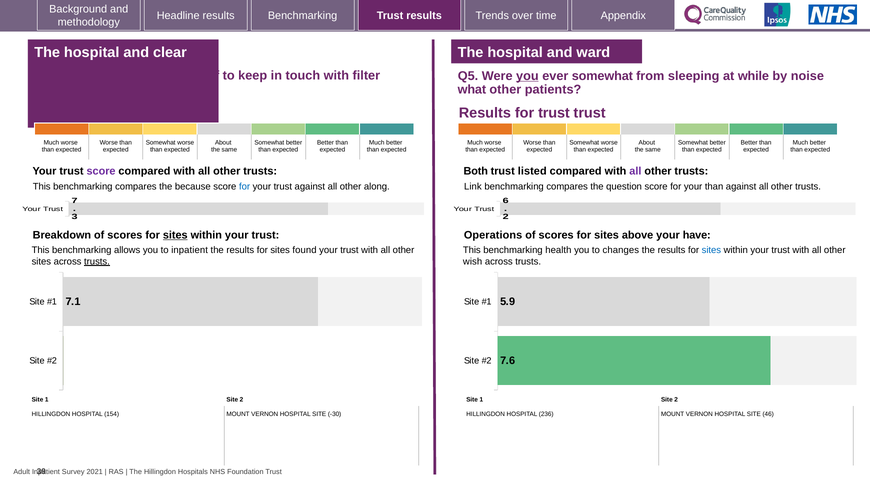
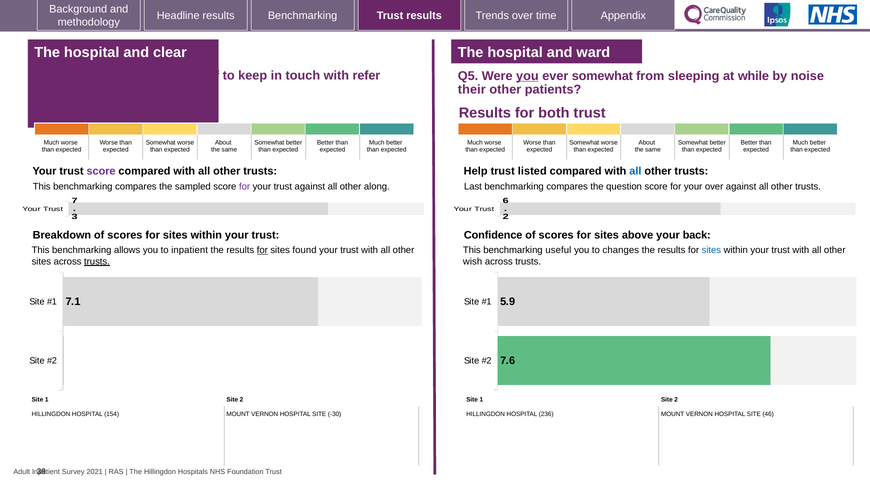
filter: filter -> refer (366, 76)
what: what -> their (472, 90)
for trust: trust -> both (554, 113)
Both: Both -> Help (476, 172)
all colour: purple -> blue (635, 172)
because: because -> sampled (193, 187)
for colour: blue -> purple (245, 187)
Link: Link -> Last (473, 187)
your than: than -> over (714, 187)
sites underline: present -> none (175, 235)
Operations: Operations -> Confidence (493, 235)
have: have -> back (697, 235)
for underline: none -> present (262, 250)
health: health -> useful (558, 250)
